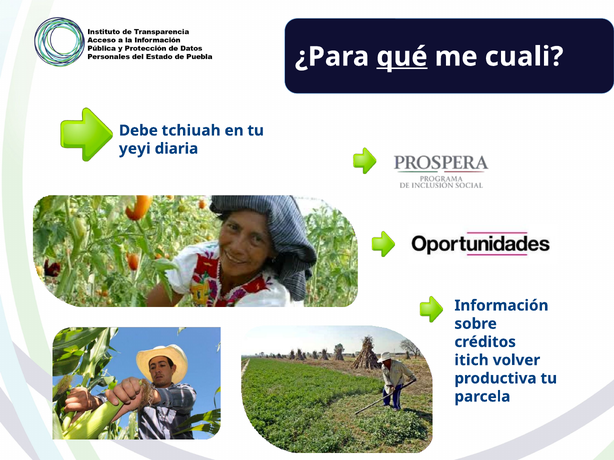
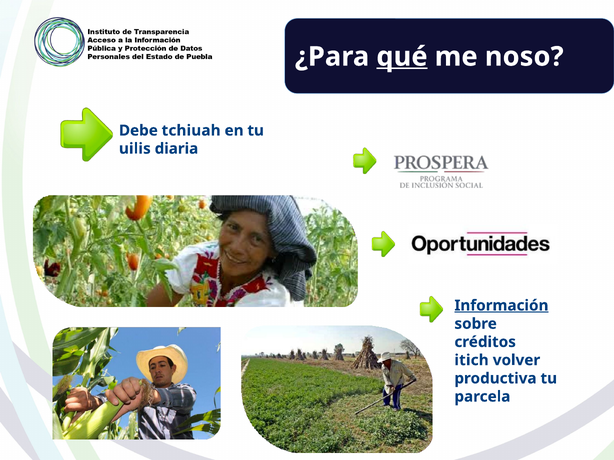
cuali: cuali -> noso (524, 57)
yeyi: yeyi -> uilis (135, 149)
Información underline: none -> present (501, 306)
